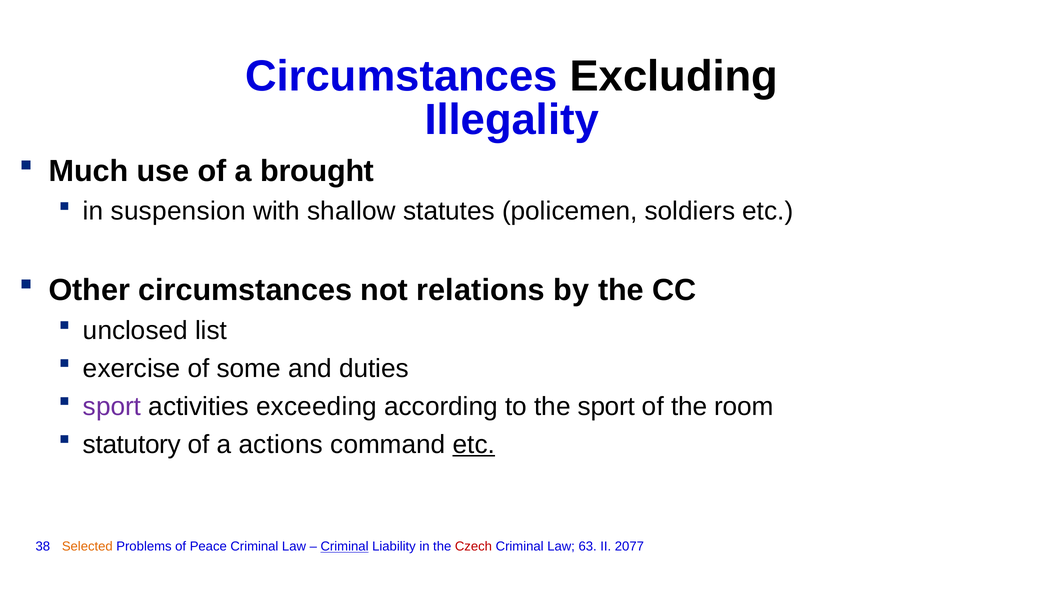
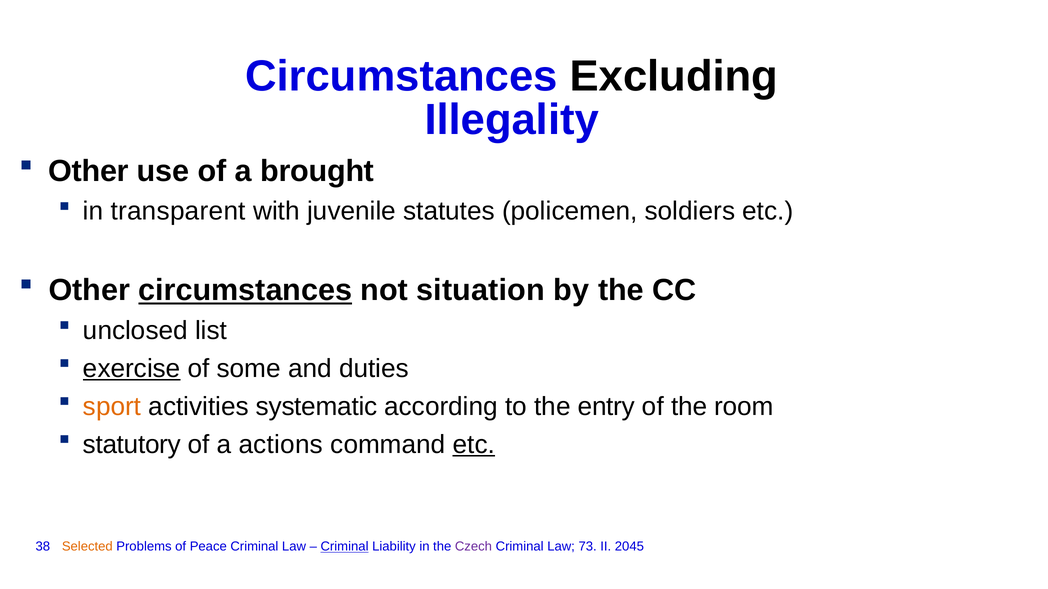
Much: Much -> Other (89, 171)
suspension: suspension -> transparent (178, 212)
shallow: shallow -> juvenile (352, 212)
circumstances underline: none -> present (245, 290)
relations: relations -> situation (481, 290)
exercise underline: none -> present (132, 369)
sport colour: purple -> orange (112, 407)
exceeding: exceeding -> systematic (317, 407)
the sport: sport -> entry (606, 407)
Czech colour: red -> purple (473, 547)
63: 63 -> 73 (588, 547)
2077: 2077 -> 2045 (629, 547)
